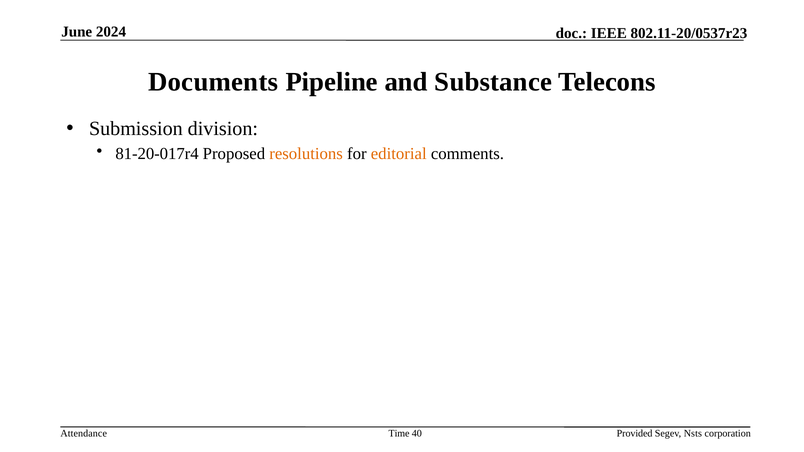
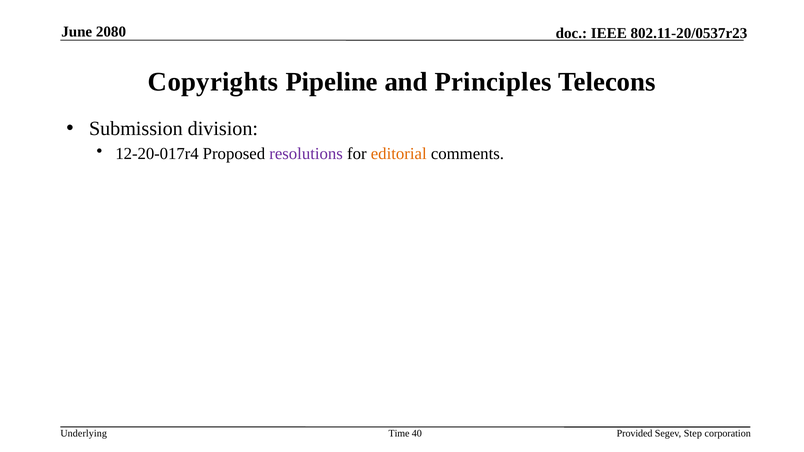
2024: 2024 -> 2080 (111, 32)
Documents: Documents -> Copyrights (213, 82)
Substance: Substance -> Principles (493, 82)
81-20-017r4: 81-20-017r4 -> 12-20-017r4 (157, 154)
resolutions colour: orange -> purple (306, 154)
Attendance: Attendance -> Underlying (84, 434)
Nsts: Nsts -> Step (693, 434)
